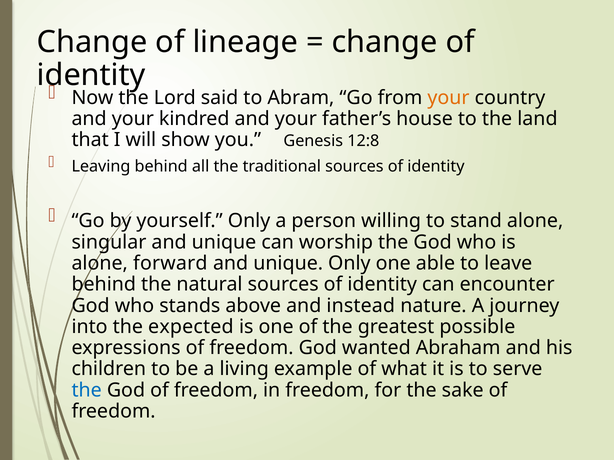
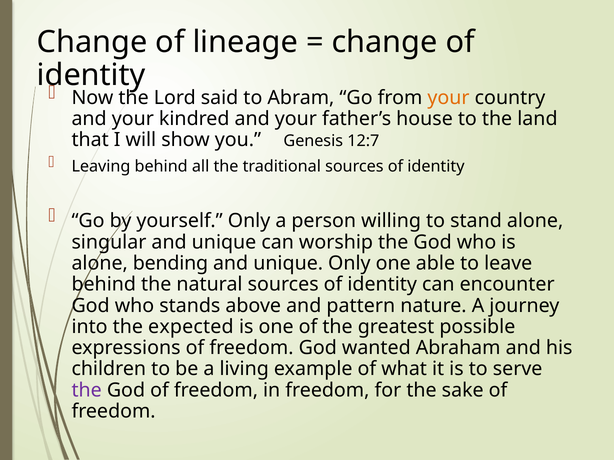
12:8: 12:8 -> 12:7 (363, 141)
forward: forward -> bending (170, 264)
instead: instead -> pattern (361, 306)
the colour: blue -> purple (87, 391)
